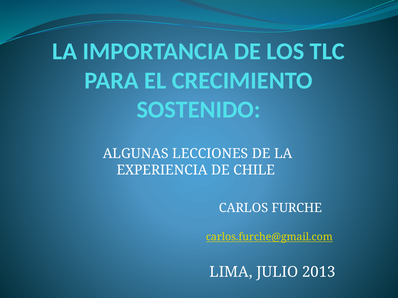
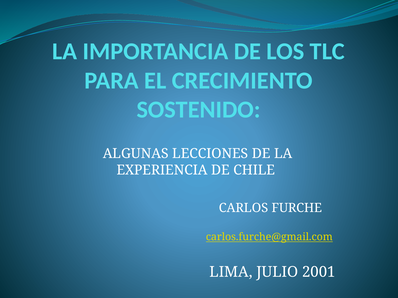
2013: 2013 -> 2001 (319, 272)
